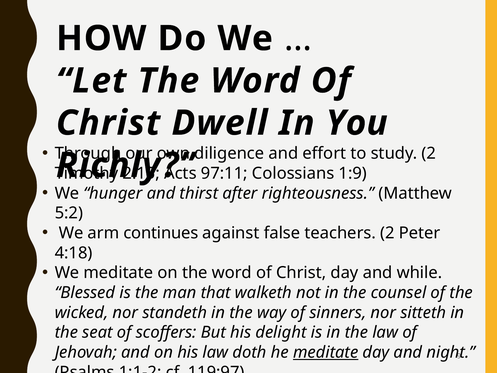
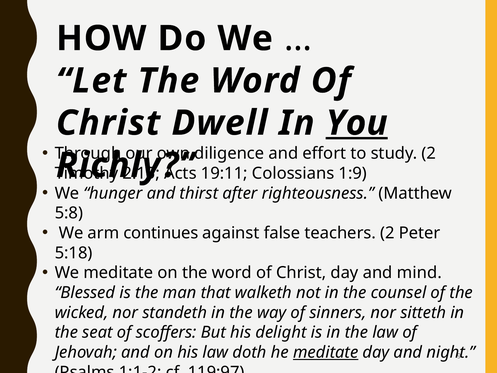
You underline: none -> present (357, 123)
97:11: 97:11 -> 19:11 (224, 173)
5:2: 5:2 -> 5:8 (69, 213)
4:18: 4:18 -> 5:18 (74, 253)
while: while -> mind (419, 273)
